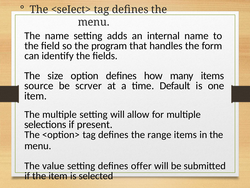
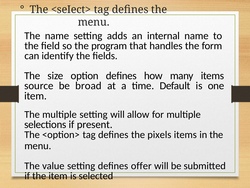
scrver: scrver -> broad (88, 86)
range: range -> pixels (159, 134)
